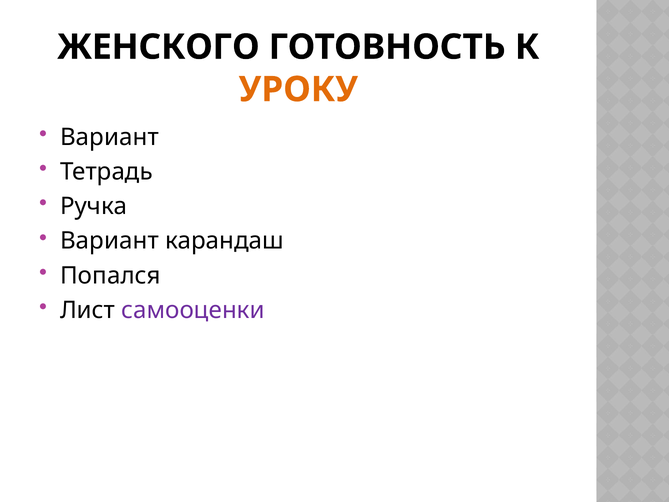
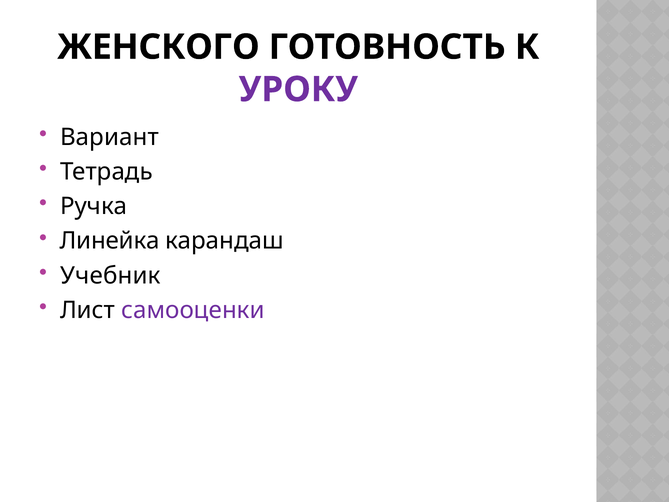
УРОКУ colour: orange -> purple (298, 89)
Вариант: Вариант -> Линейка (110, 241)
Попался: Попался -> Учебник (110, 275)
